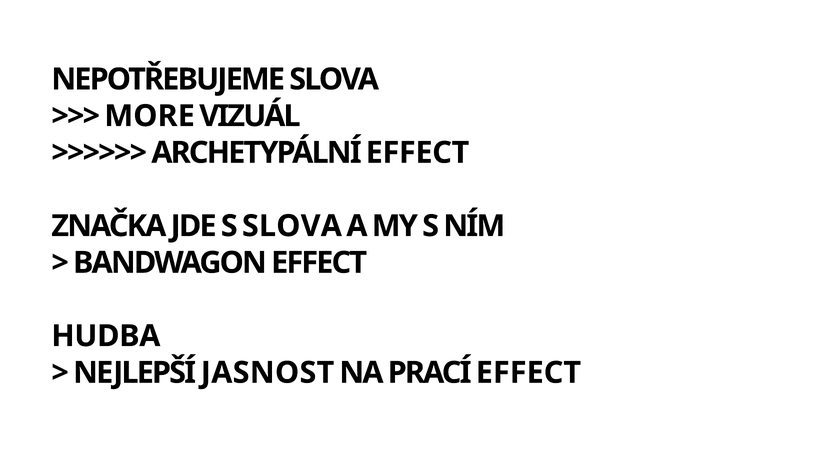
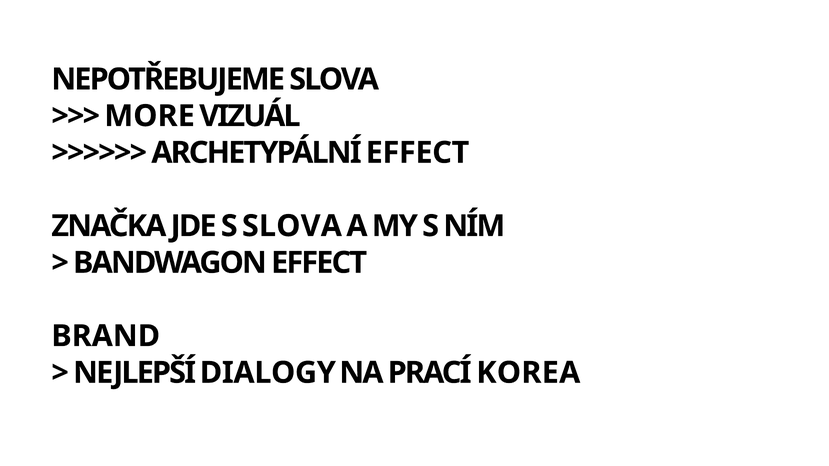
HUDBA: HUDBA -> BRAND (106, 336)
JASNOST: JASNOST -> DIALOGY (268, 373)
PRACÍ EFFECT: EFFECT -> KOREA (528, 373)
